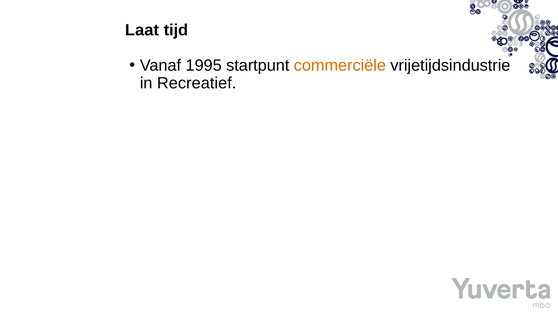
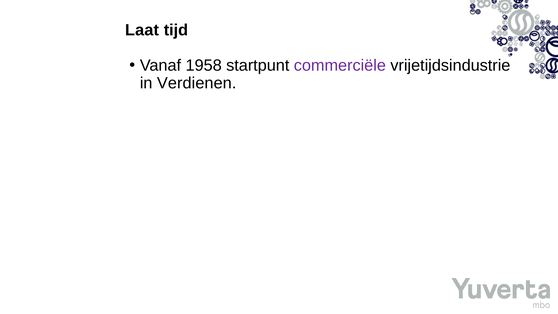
1995: 1995 -> 1958 (204, 66)
commerciële colour: orange -> purple (340, 66)
Recreatief: Recreatief -> Verdienen (197, 83)
